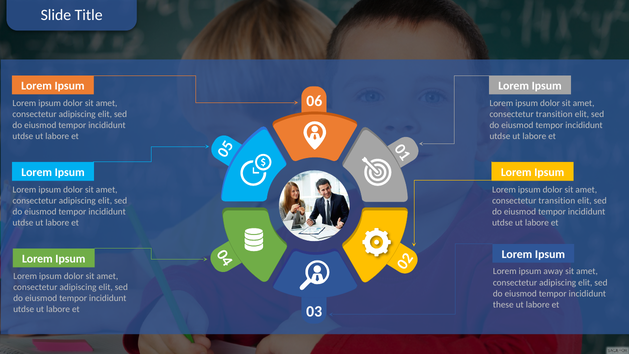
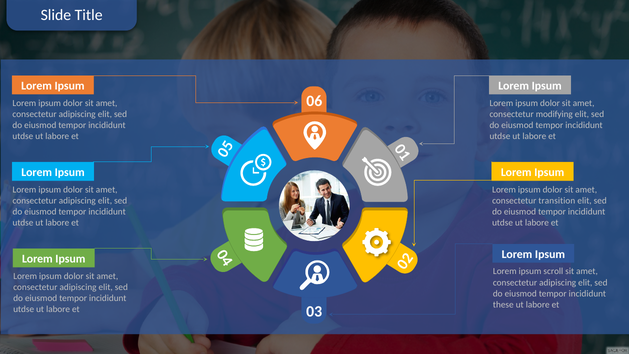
transition: transition -> modifying (554, 114)
away: away -> scroll (553, 271)
